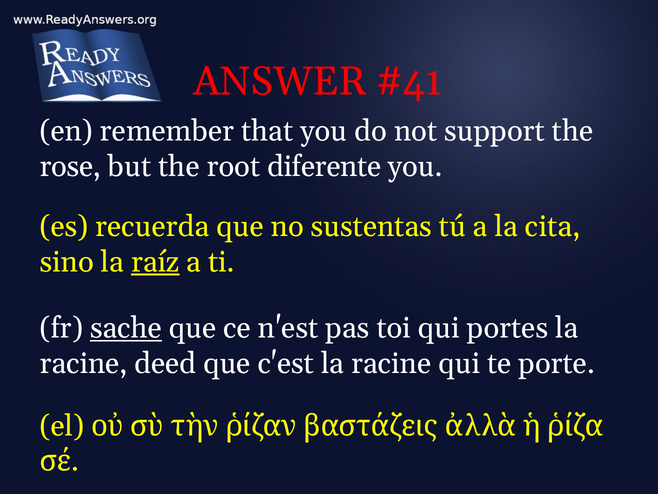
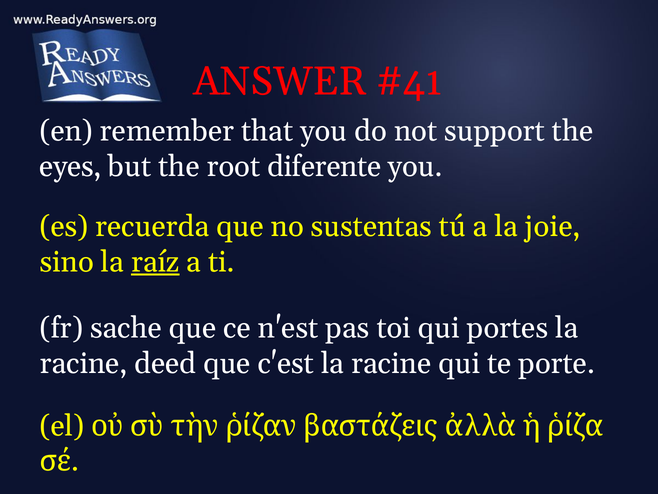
rose: rose -> eyes (70, 166)
cita: cita -> joie (553, 226)
sache underline: present -> none (126, 328)
